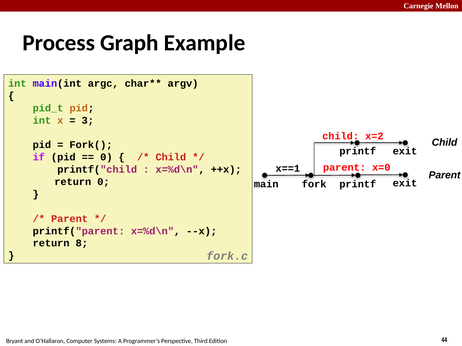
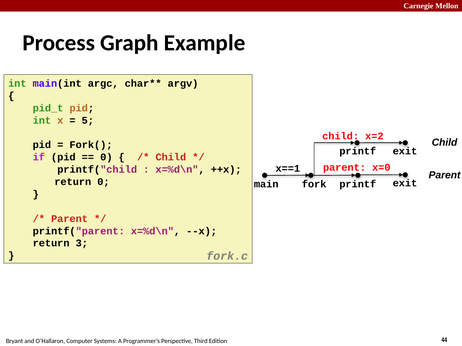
3: 3 -> 5 (88, 120)
8: 8 -> 3 (82, 244)
